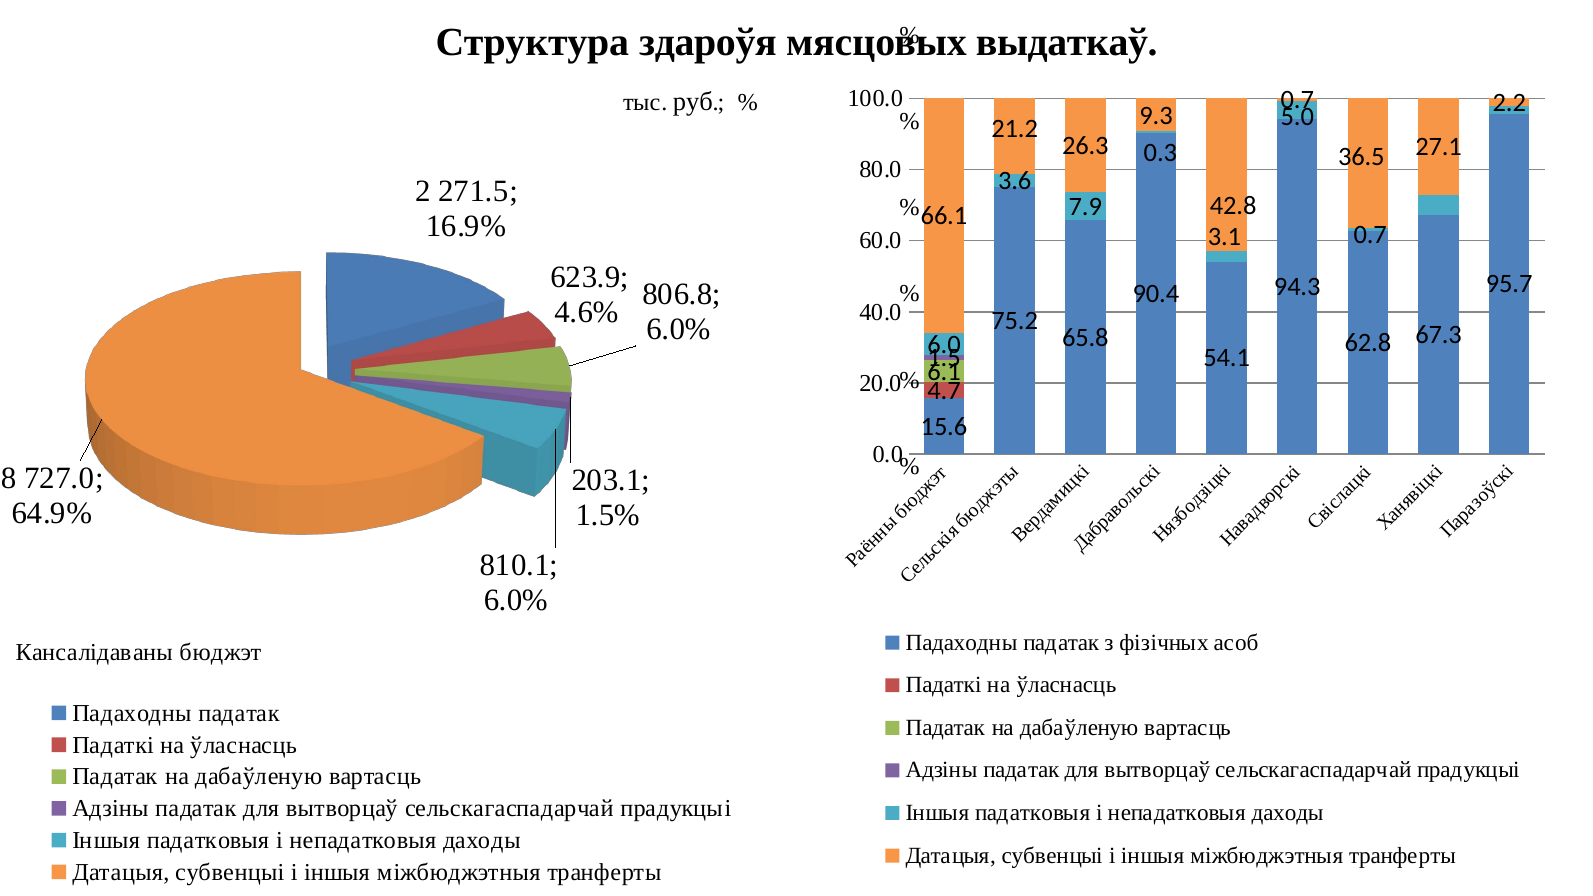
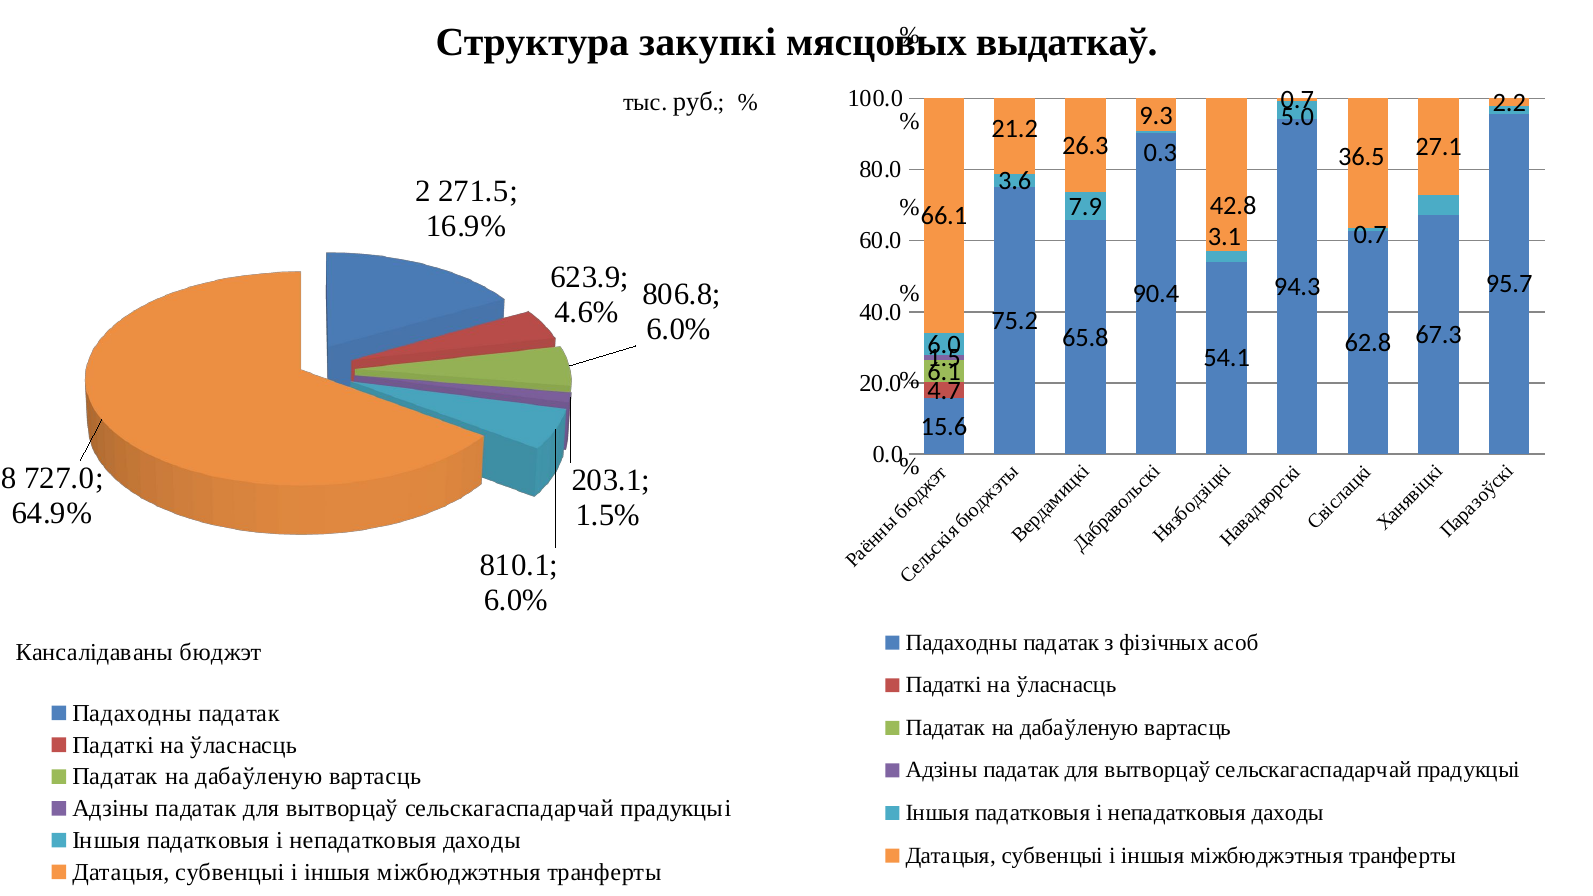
здароўя: здароўя -> закупкі (708, 42)
